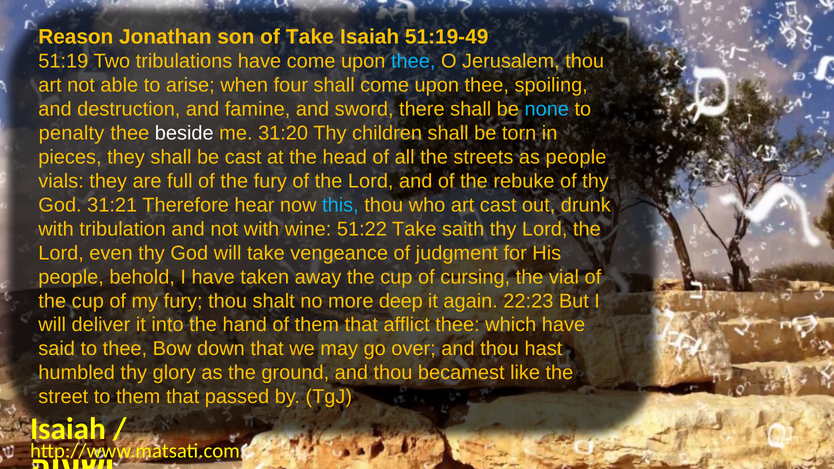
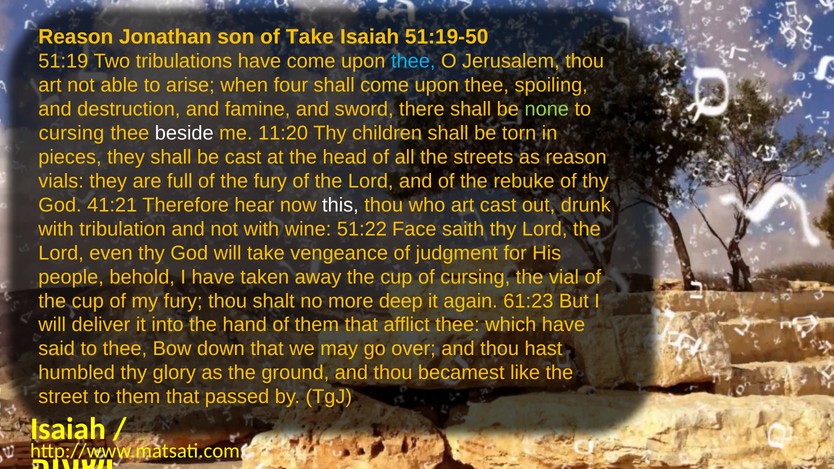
51:19-49: 51:19-49 -> 51:19-50 (447, 37)
none colour: light blue -> light green (547, 109)
penalty: penalty -> cursing (72, 133)
31:20: 31:20 -> 11:20 (283, 133)
as people: people -> reason (576, 157)
31:21: 31:21 -> 41:21 (112, 205)
this colour: light blue -> white (340, 205)
51:22 Take: Take -> Face (414, 229)
22:23: 22:23 -> 61:23 (528, 301)
